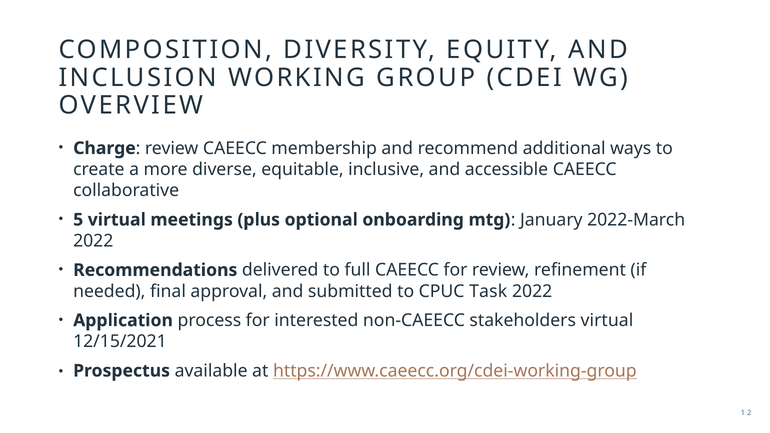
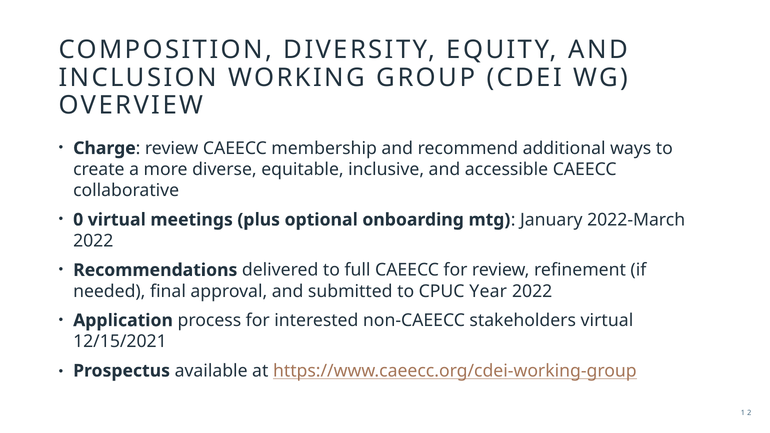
5: 5 -> 0 (78, 220)
Task: Task -> Year (488, 291)
